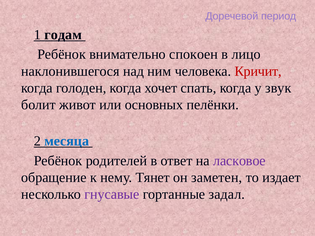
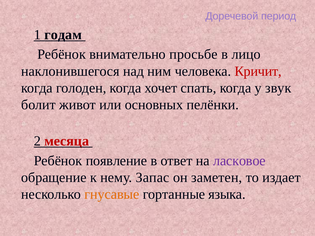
спокоен: спокоен -> просьбе (194, 54)
месяца colour: blue -> red (67, 141)
родителей: родителей -> появление (116, 161)
Тянет: Тянет -> Запас (153, 178)
гнусавые colour: purple -> orange (112, 194)
задал: задал -> языка (227, 194)
